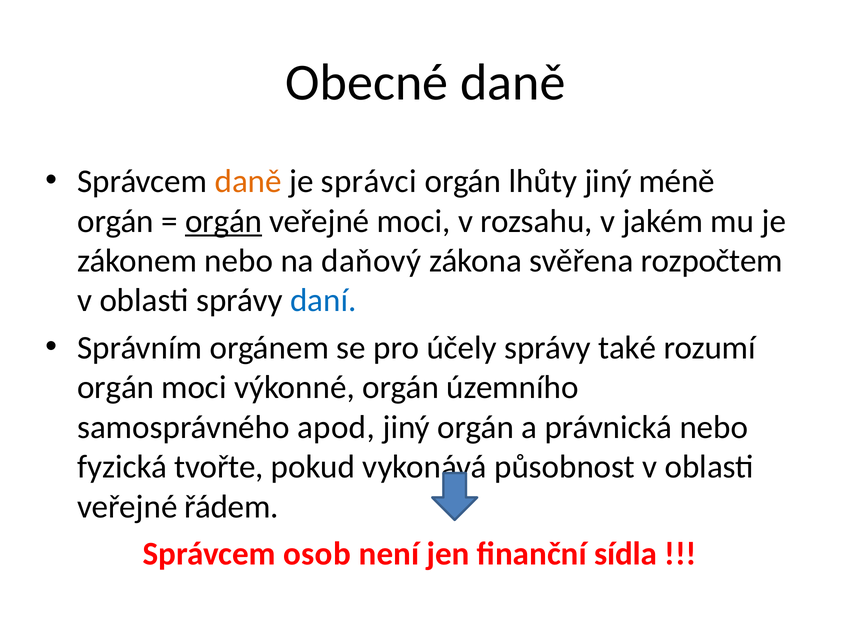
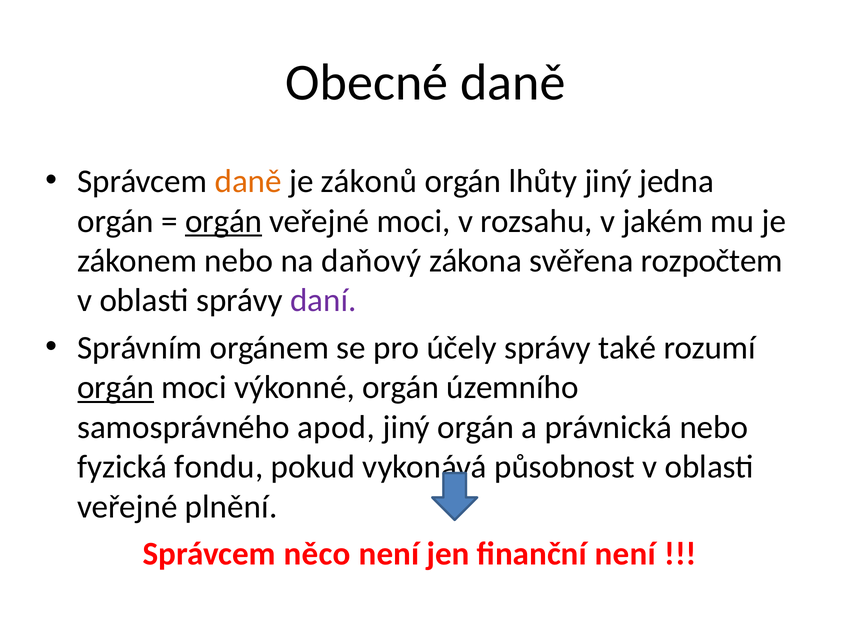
správci: správci -> zákonů (369, 181)
méně: méně -> jedna (677, 181)
daní colour: blue -> purple (323, 301)
orgán underline: none -> present (116, 388)
tvořte: tvořte -> fondu (219, 467)
řádem: řádem -> plnění (231, 507)
osob: osob -> něco (317, 554)
finanční sídla: sídla -> není (625, 554)
